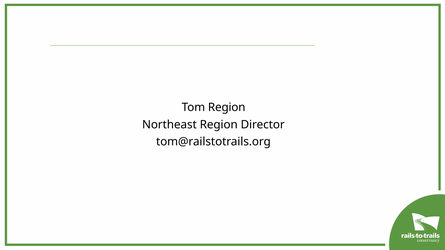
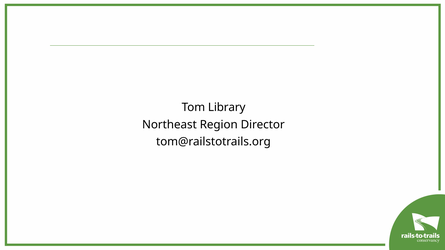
Tom Region: Region -> Library (227, 108)
